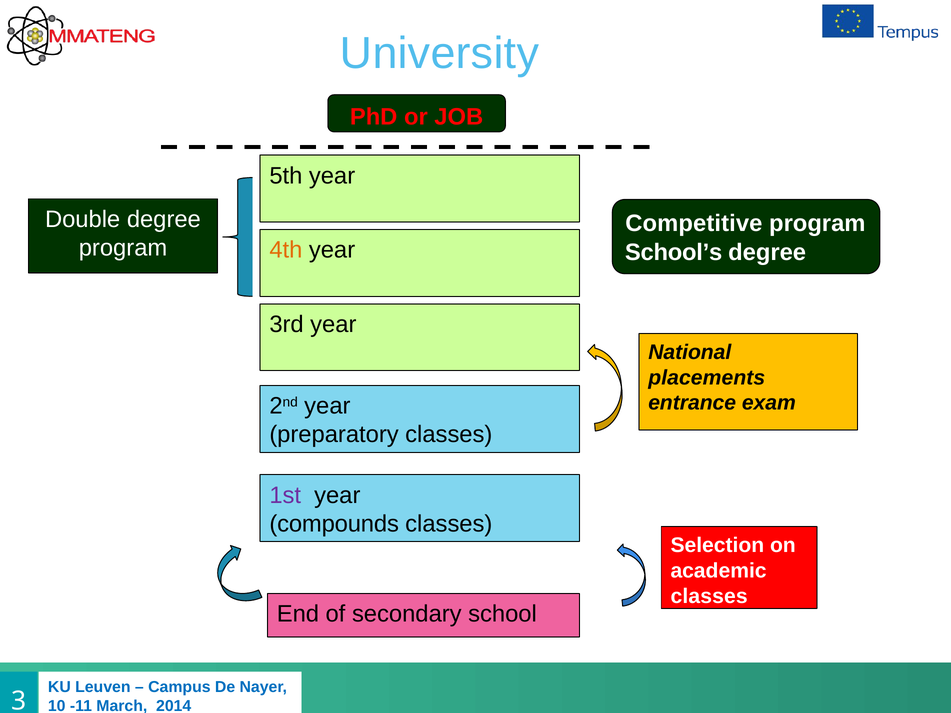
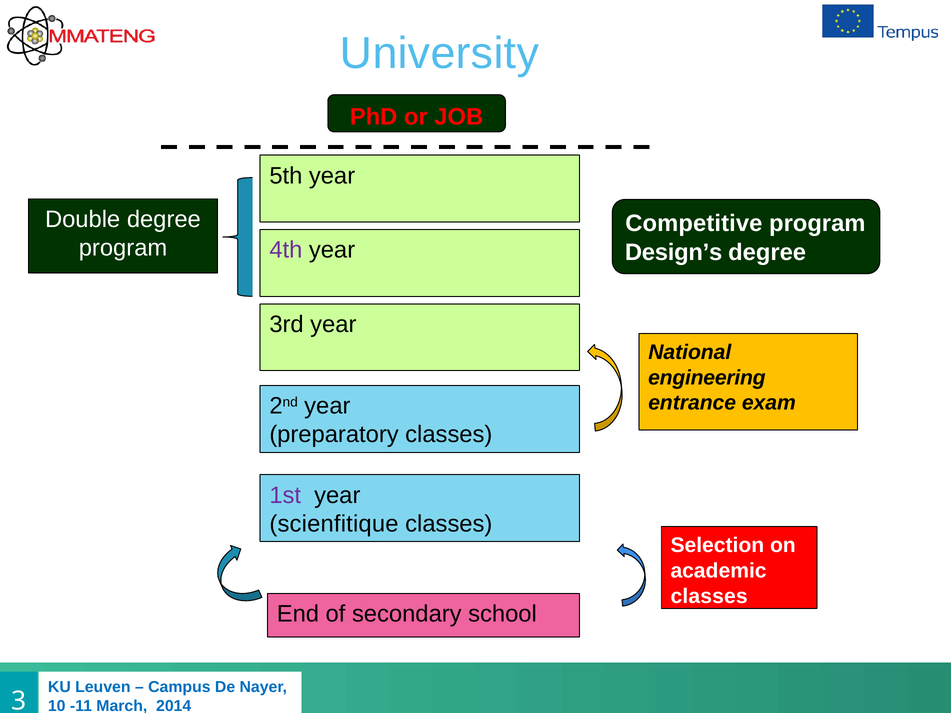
4th colour: orange -> purple (286, 250)
School’s: School’s -> Design’s (674, 252)
placements: placements -> engineering (707, 378)
compounds: compounds -> scienfitique (334, 524)
